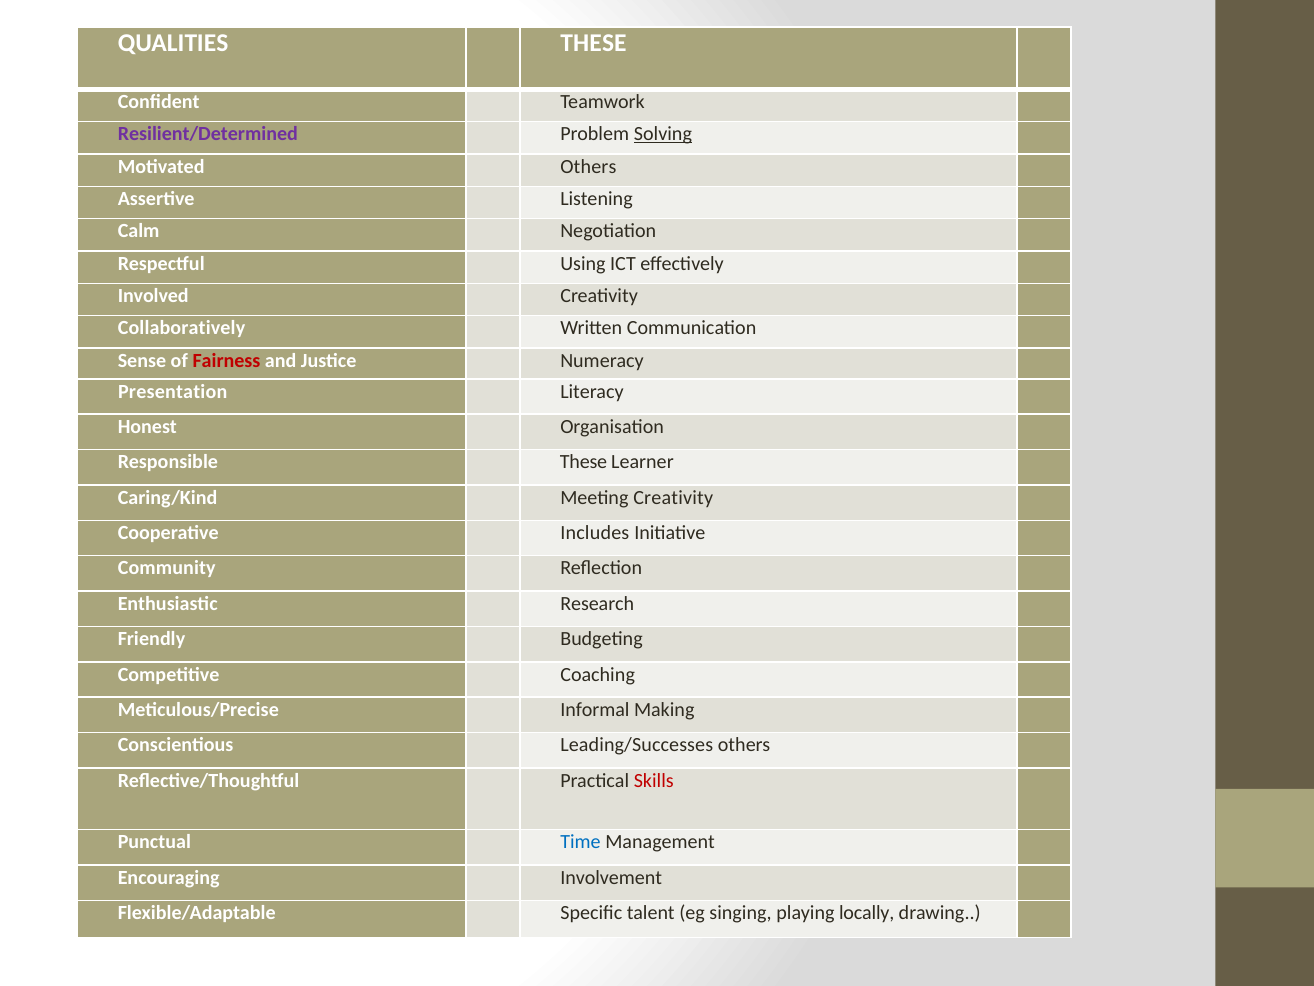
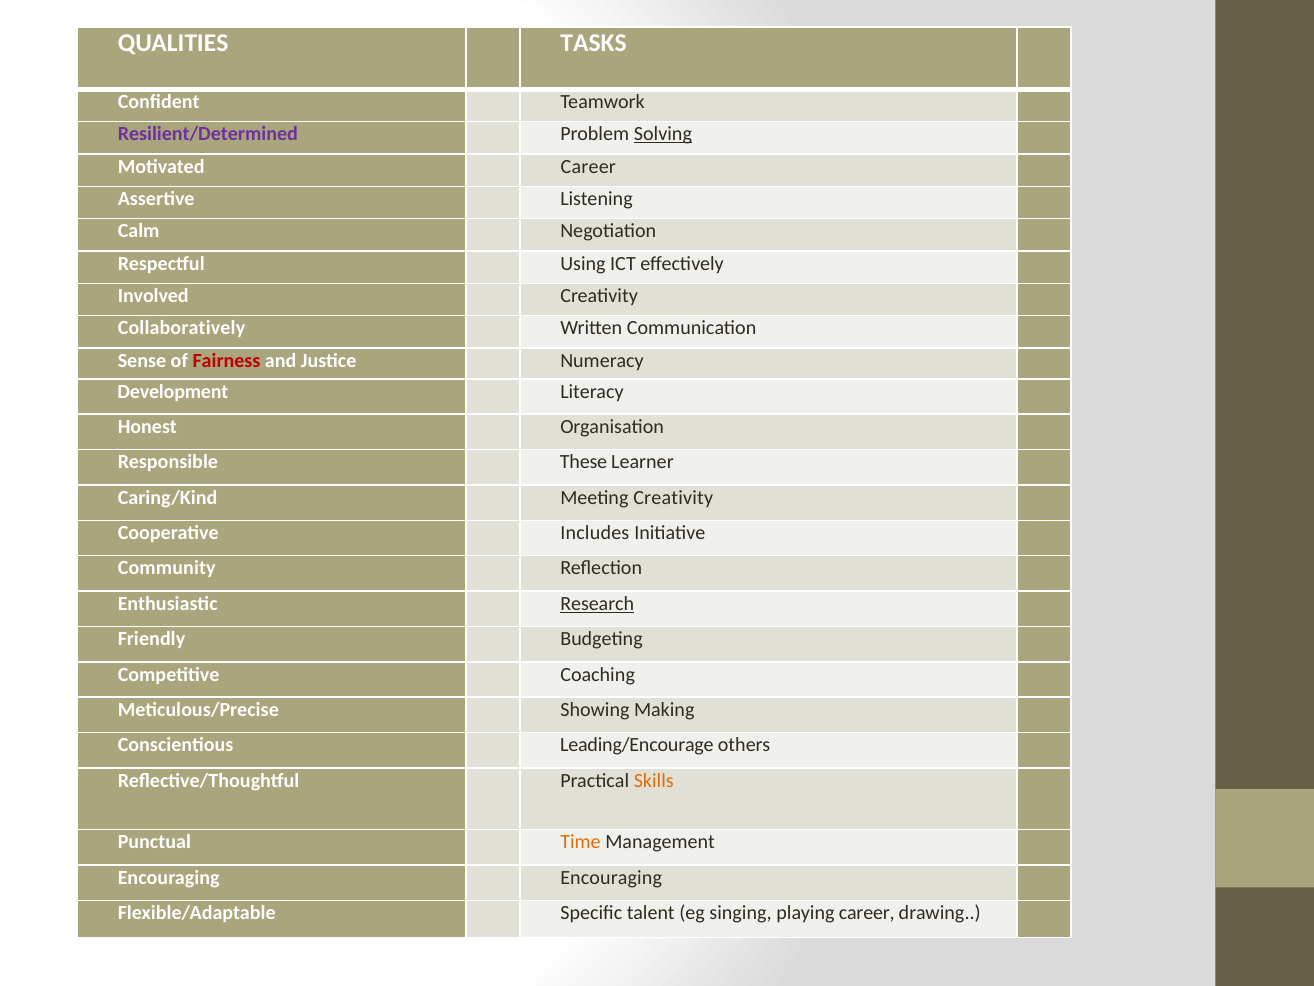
QUALITIES THESE: THESE -> TASKS (594, 43)
Motivated Others: Others -> Career (588, 167)
Presentation: Presentation -> Development (173, 391)
Research underline: none -> present (597, 603)
Informal: Informal -> Showing (595, 709)
Leading/Successes: Leading/Successes -> Leading/Encourage (637, 745)
Skills colour: red -> orange (654, 780)
Time colour: blue -> orange (580, 842)
Encouraging Involvement: Involvement -> Encouraging (611, 877)
playing locally: locally -> career (867, 913)
